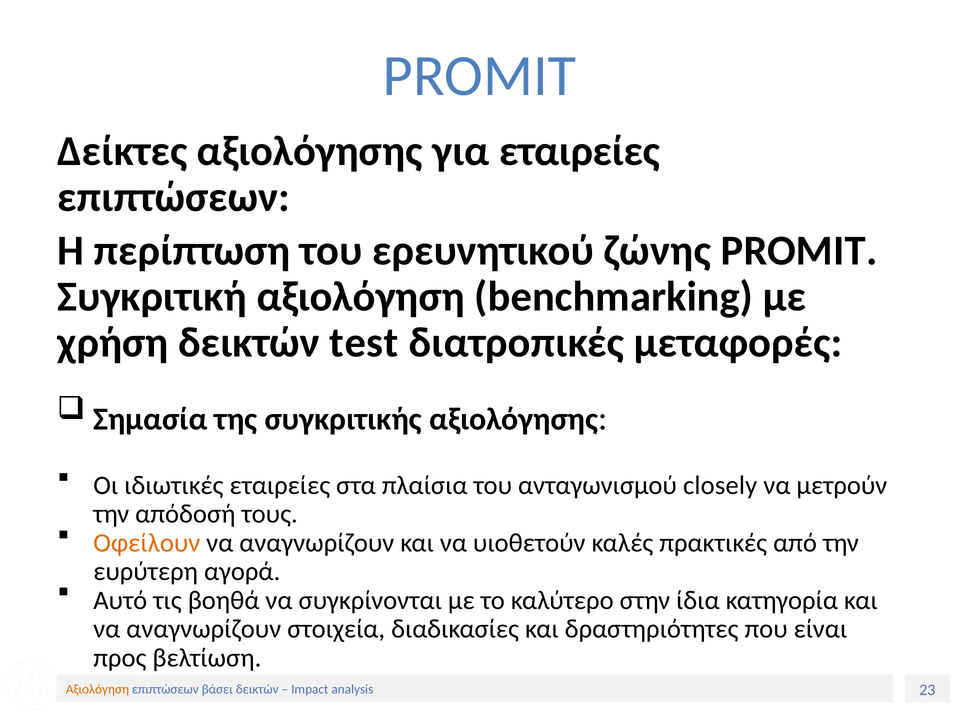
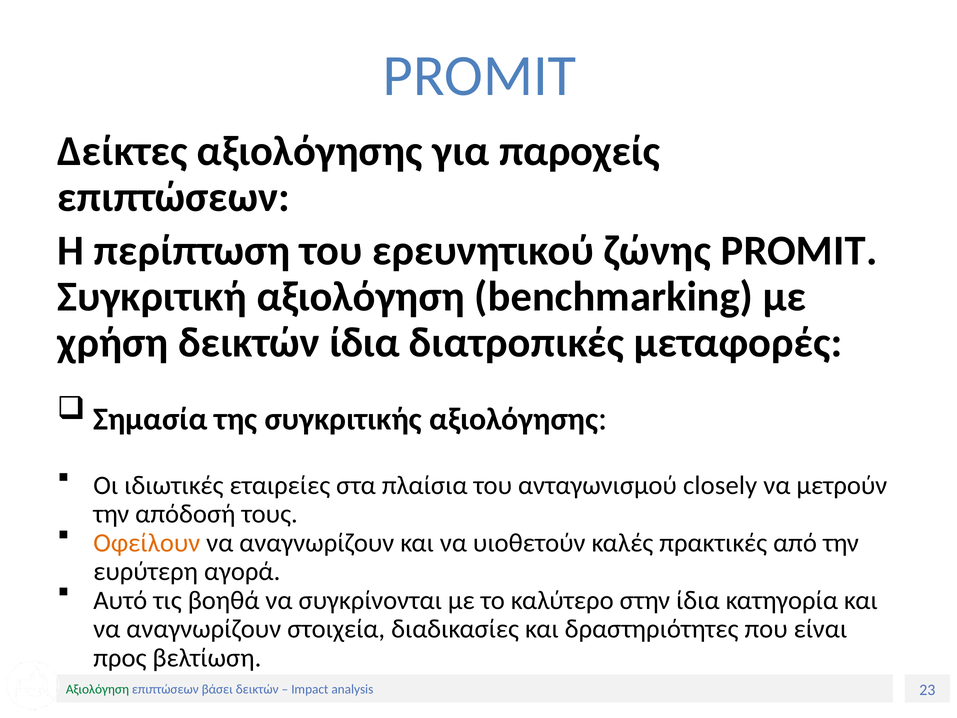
για εταιρείες: εταιρείες -> παροχείς (579, 151)
δεικτών test: test -> ίδια (364, 343)
Αξιολόγηση colour: orange -> green (97, 689)
